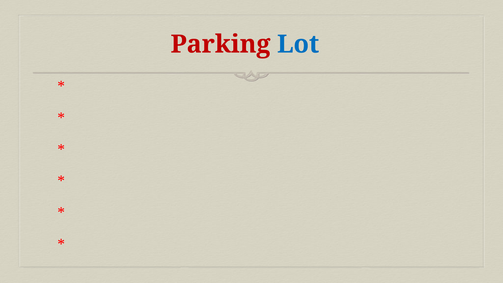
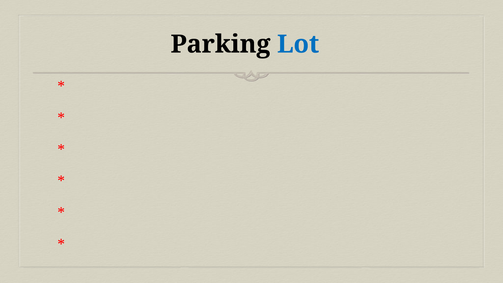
Parking colour: red -> black (221, 44)
